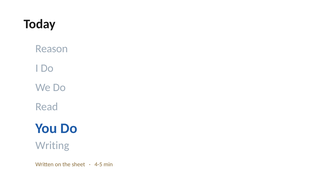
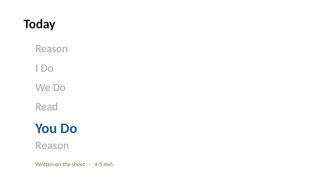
Writing: Writing -> Reason (52, 146)
